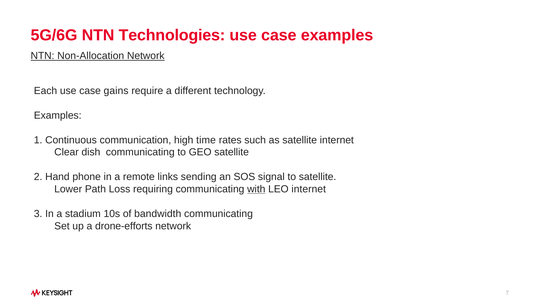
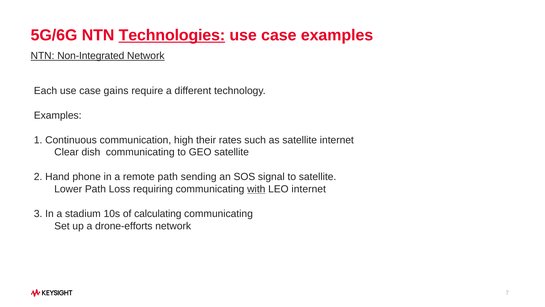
Technologies underline: none -> present (172, 35)
Non-Allocation: Non-Allocation -> Non-Integrated (91, 56)
time: time -> their (206, 140)
remote links: links -> path (168, 177)
bandwidth: bandwidth -> calculating (158, 213)
